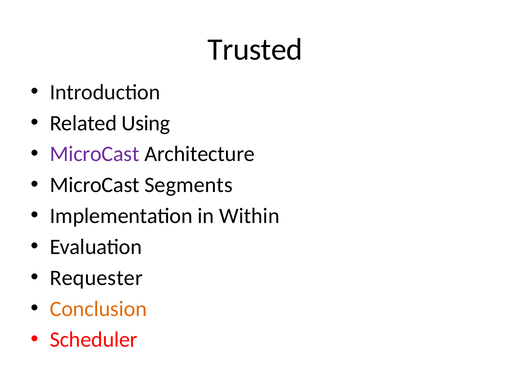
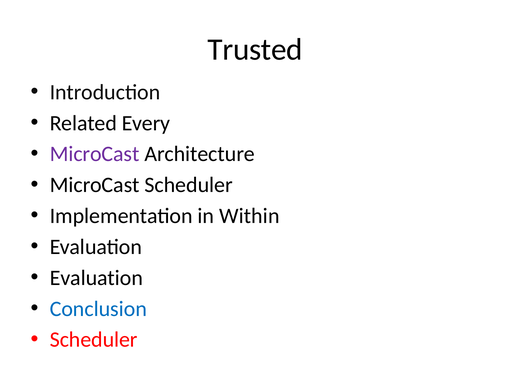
Using: Using -> Every (146, 123)
MicroCast Segments: Segments -> Scheduler (189, 185)
Requester: Requester -> Evaluation (96, 277)
Conclusion colour: orange -> blue (98, 308)
